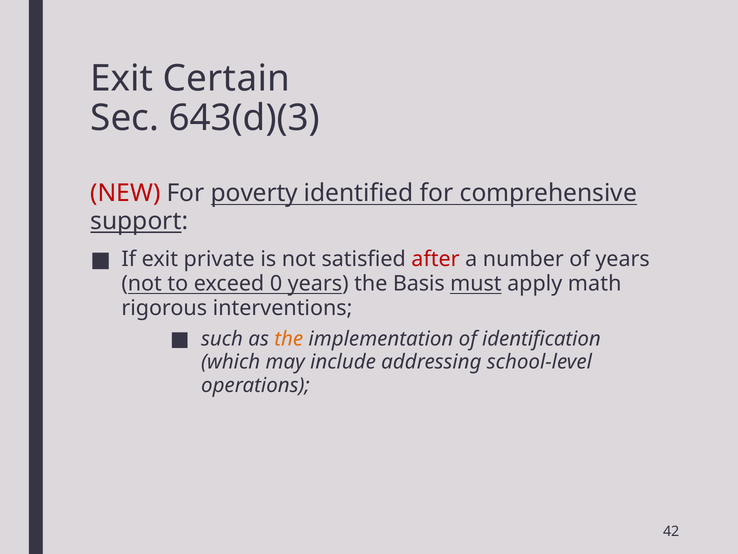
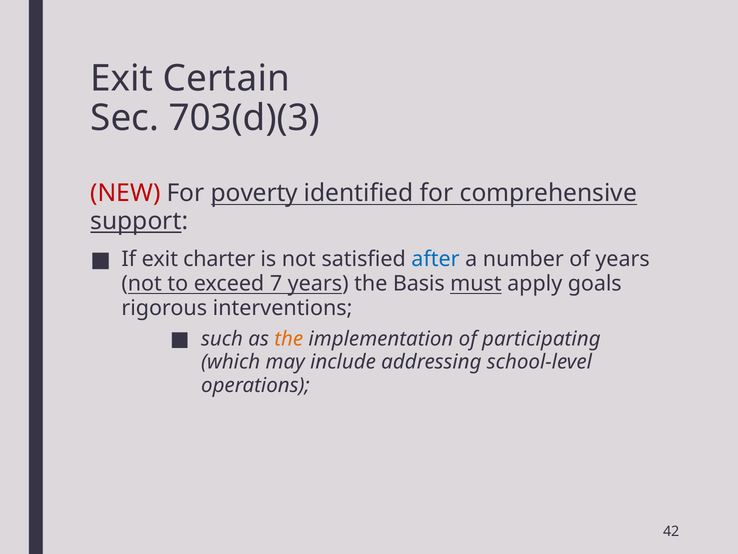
643(d)(3: 643(d)(3 -> 703(d)(3 (244, 118)
private: private -> charter (219, 259)
after colour: red -> blue (435, 259)
0: 0 -> 7 (276, 283)
math: math -> goals (595, 283)
identification: identification -> participating (541, 339)
